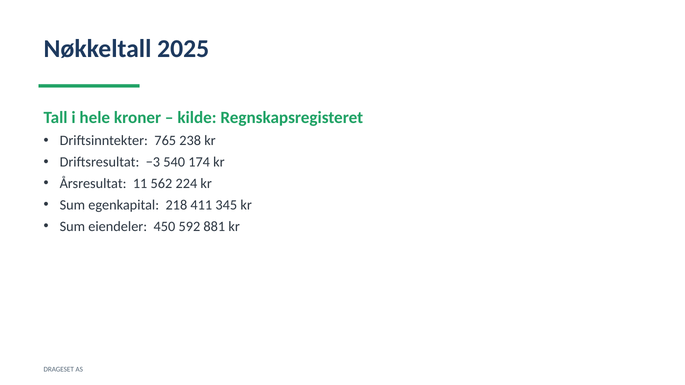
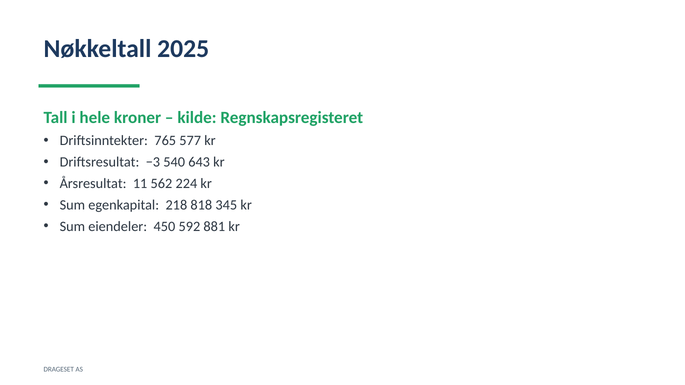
238: 238 -> 577 (190, 141)
174: 174 -> 643 (199, 162)
411: 411 -> 818 (201, 205)
